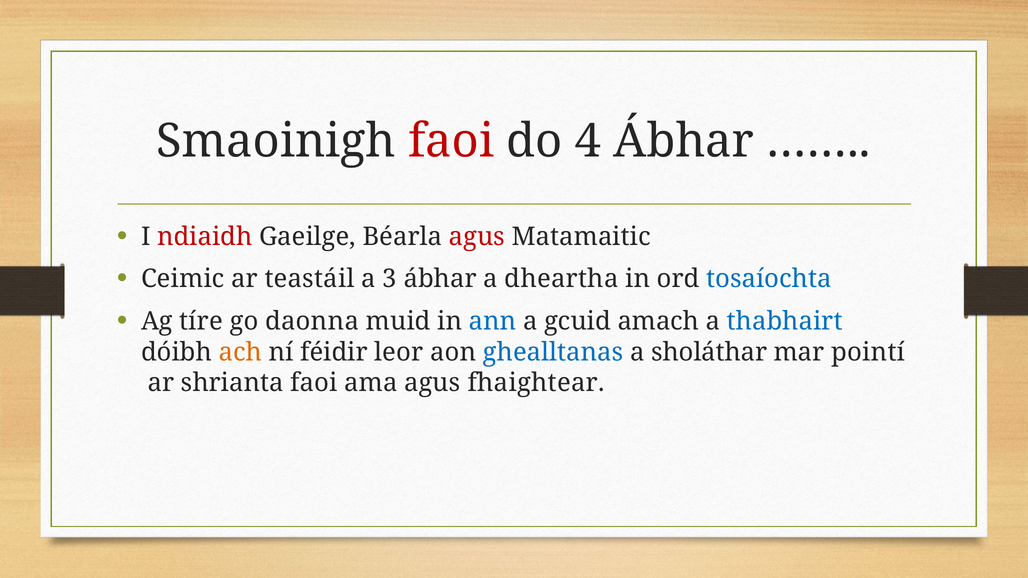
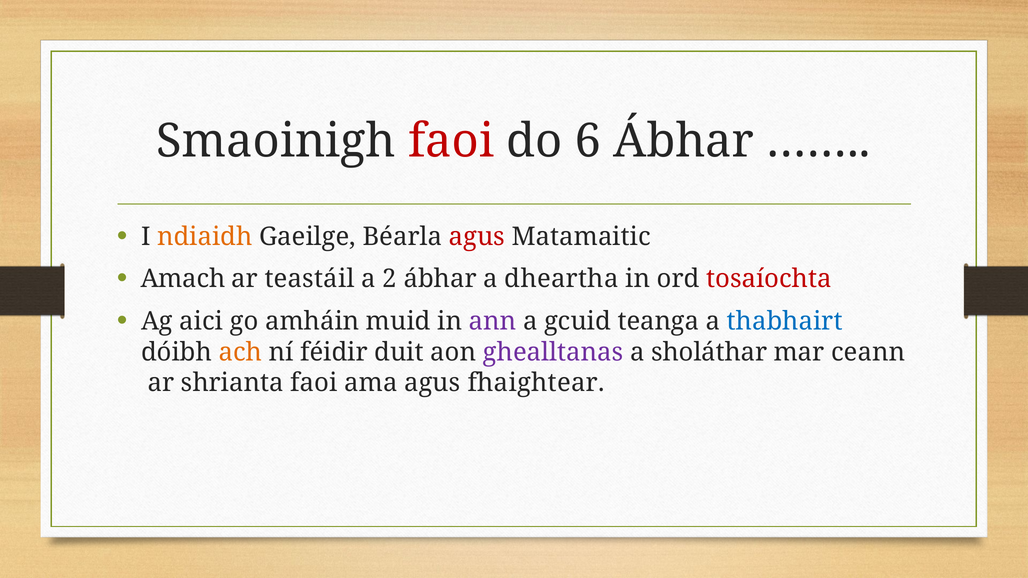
4: 4 -> 6 (588, 141)
ndiaidh colour: red -> orange (205, 237)
Ceimic: Ceimic -> Amach (183, 279)
3: 3 -> 2 (390, 279)
tosaíochta colour: blue -> red (769, 279)
tíre: tíre -> aici (201, 321)
daonna: daonna -> amháin (312, 321)
ann colour: blue -> purple (493, 321)
amach: amach -> teanga (658, 321)
leor: leor -> duit (399, 352)
ghealltanas colour: blue -> purple (553, 352)
pointí: pointí -> ceann (868, 352)
